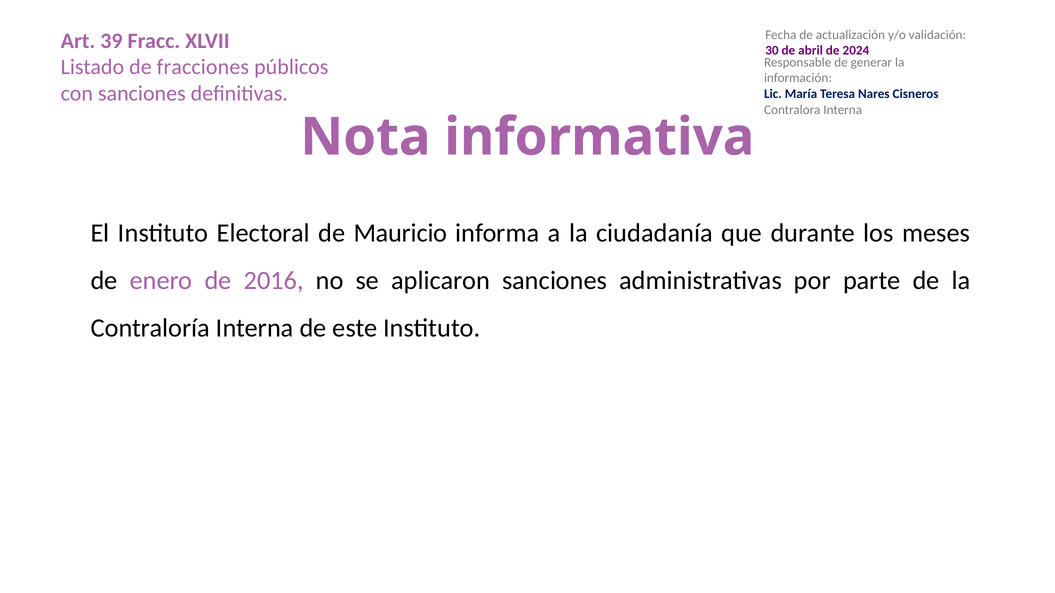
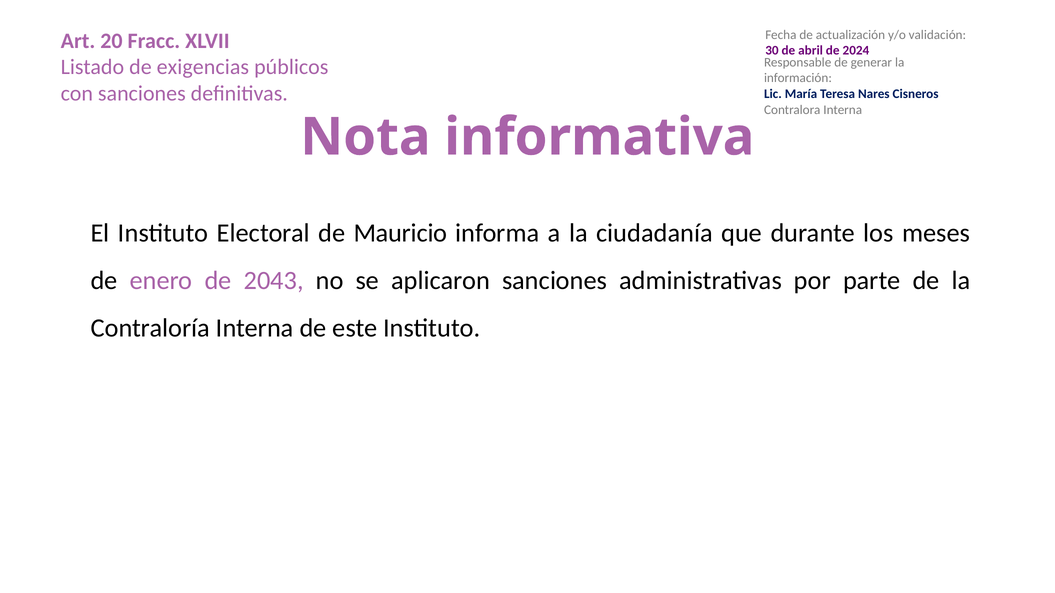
39: 39 -> 20 (111, 41)
fracciones: fracciones -> exigencias (203, 67)
2016: 2016 -> 2043 (274, 281)
